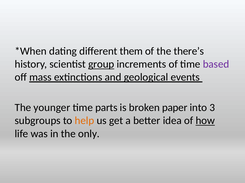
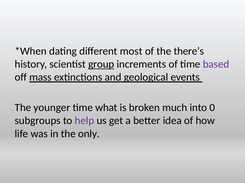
them: them -> most (131, 51)
parts: parts -> what (106, 108)
paper: paper -> much (175, 108)
3: 3 -> 0 (212, 108)
help colour: orange -> purple (84, 121)
how underline: present -> none (205, 121)
